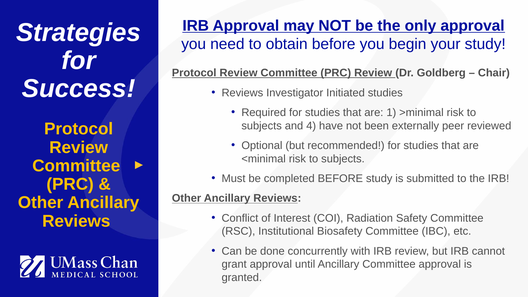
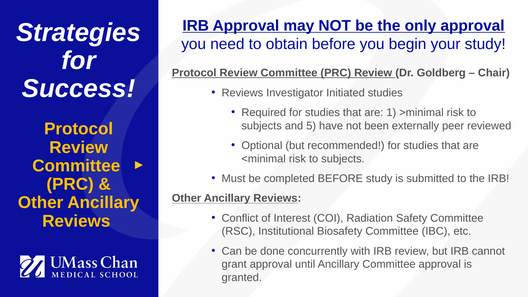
4: 4 -> 5 (311, 126)
